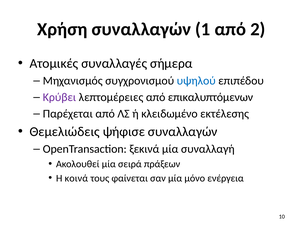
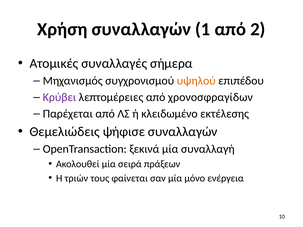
υψηλού colour: blue -> orange (196, 81)
επικαλυπτόμενων: επικαλυπτόμενων -> χρονοσφραγίδων (210, 97)
κοινά: κοινά -> τριών (76, 178)
